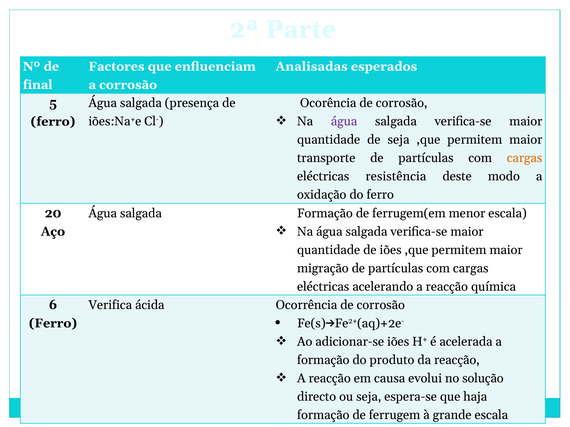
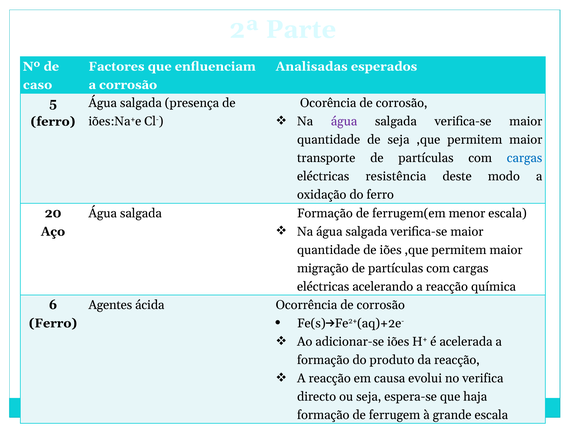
final: final -> caso (38, 85)
cargas colour: orange -> blue (525, 158)
Verifica: Verifica -> Agentes (110, 305)
solução: solução -> verifica (483, 379)
